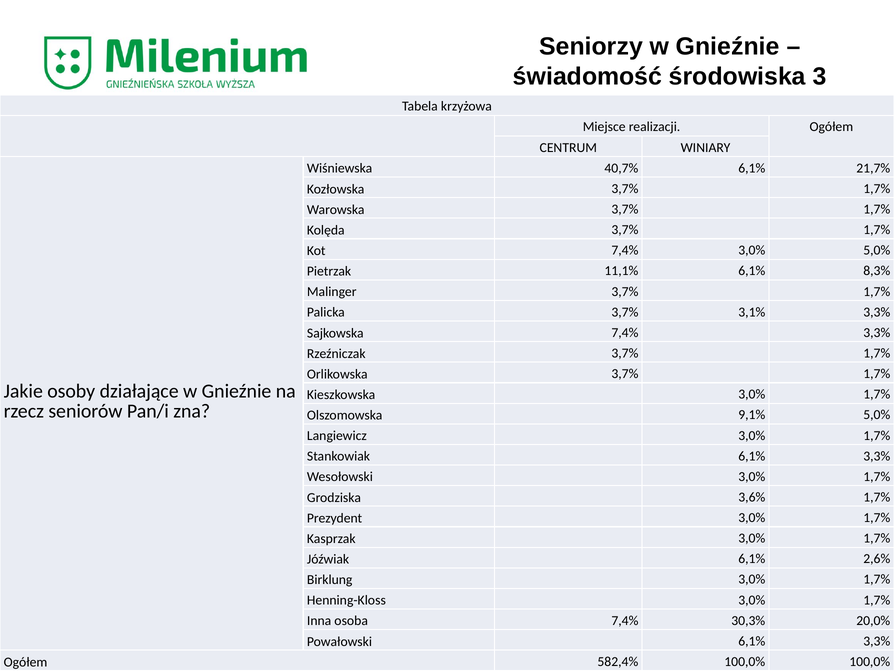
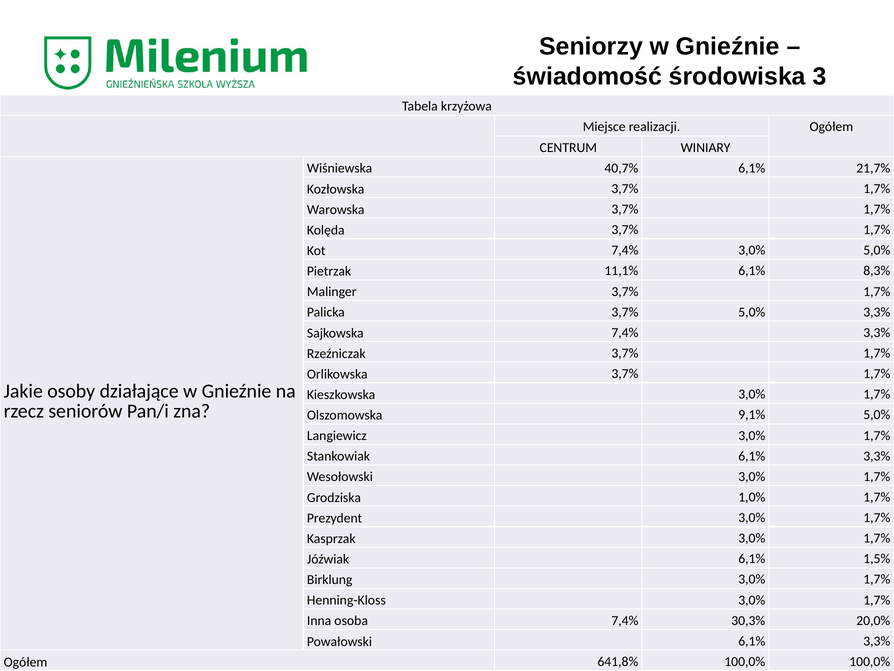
3,7% 3,1%: 3,1% -> 5,0% (752, 312)
3,6%: 3,6% -> 1,0% (752, 497)
2,6%: 2,6% -> 1,5% (877, 559)
582,4%: 582,4% -> 641,8% (618, 661)
